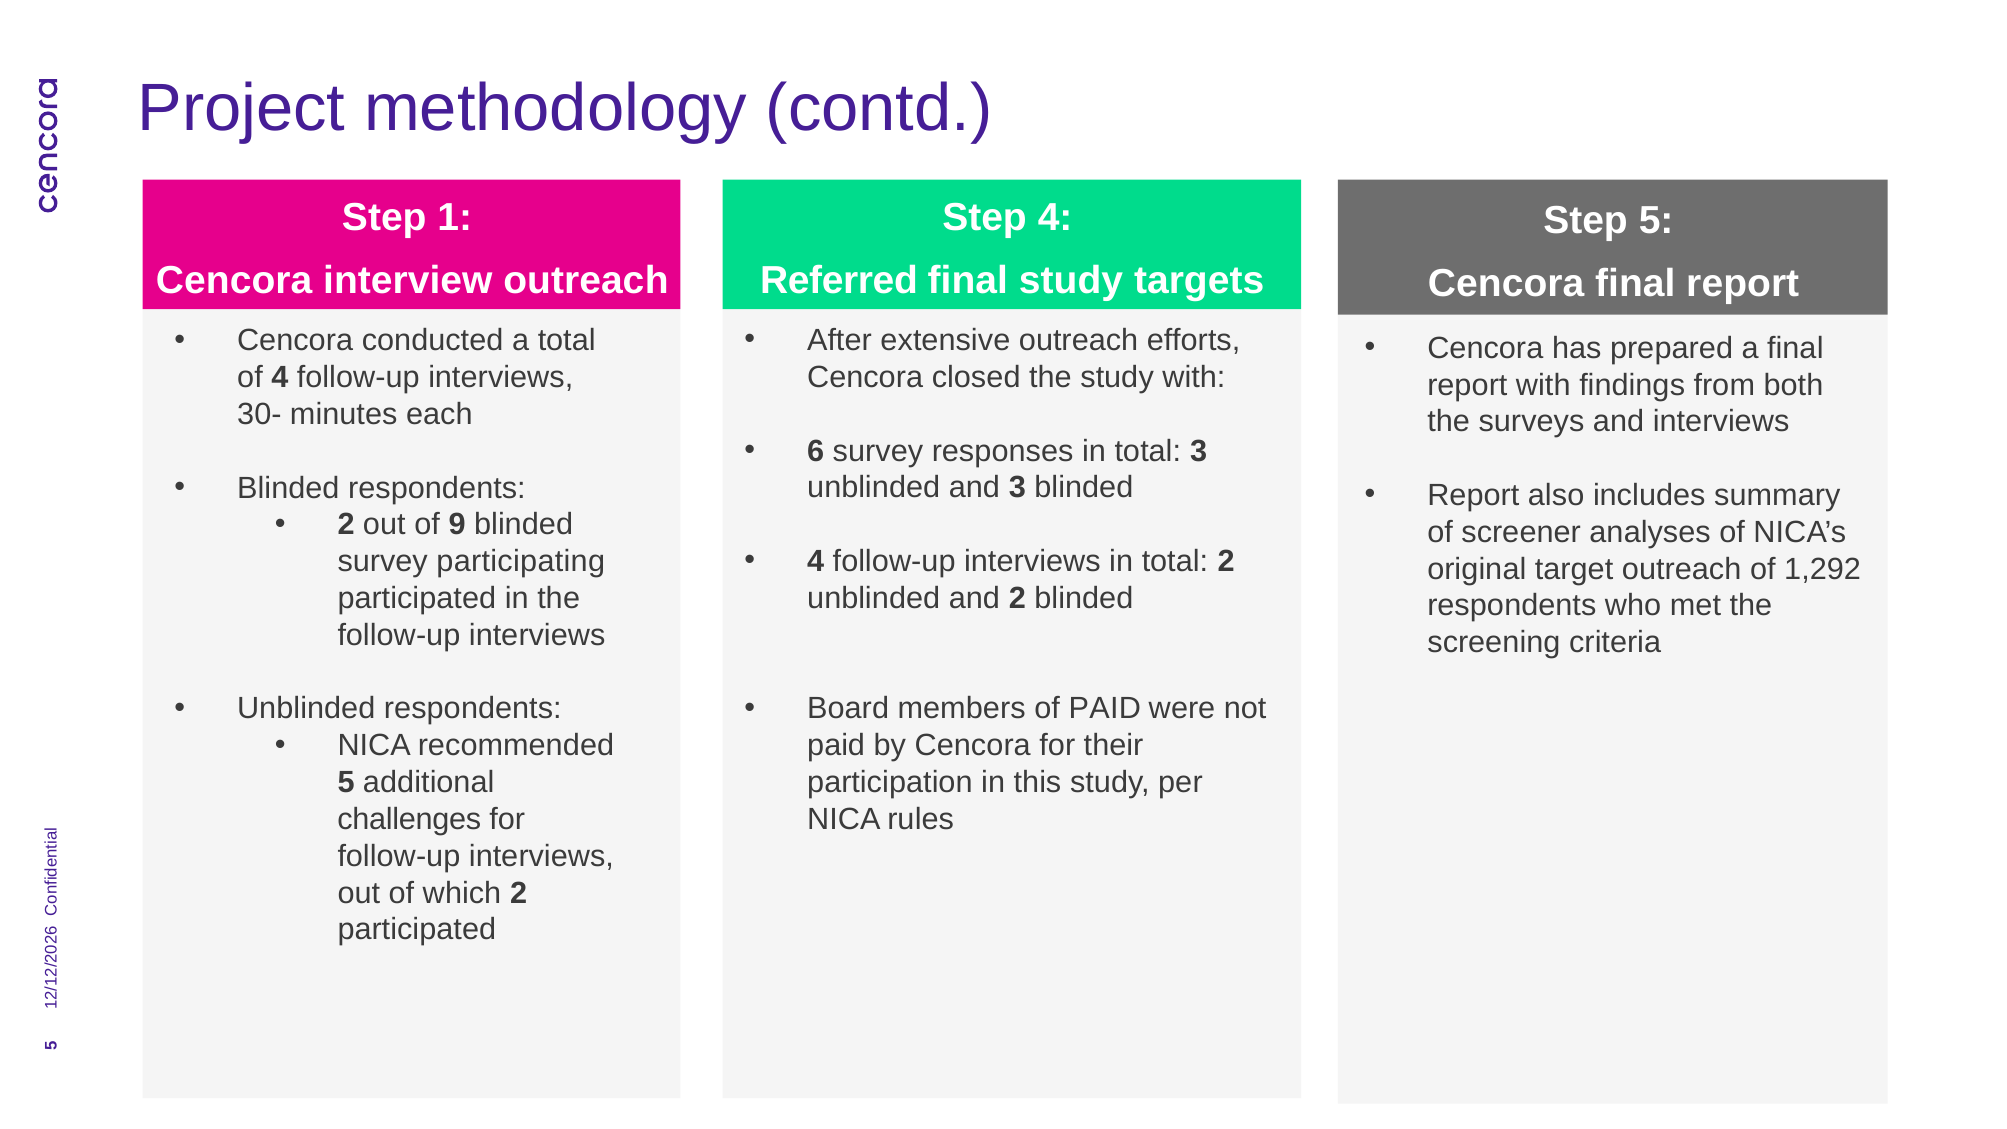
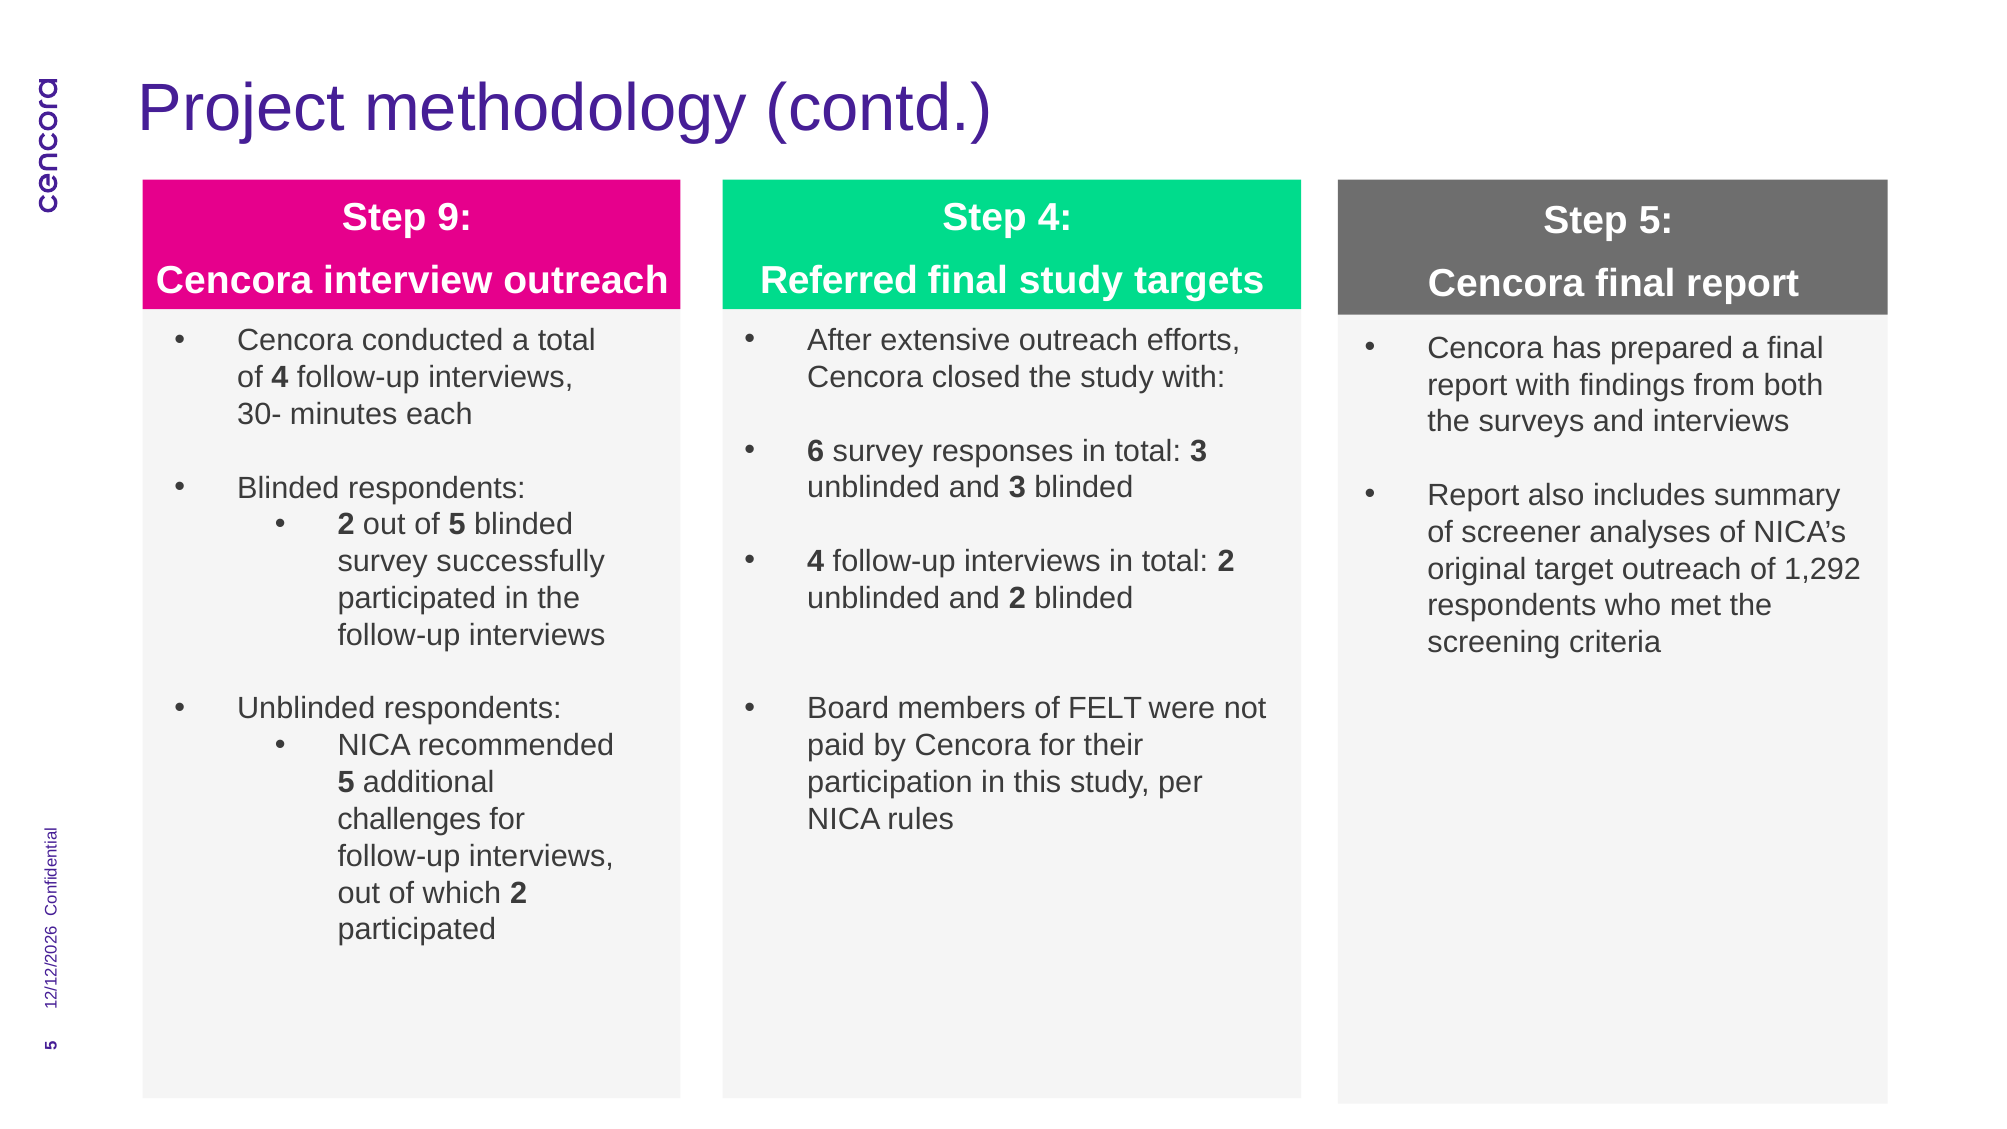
Step 1: 1 -> 9 (455, 217)
of 9: 9 -> 5 (457, 525)
participating: participating -> successfully (521, 562)
of PAID: PAID -> FELT (1105, 709)
